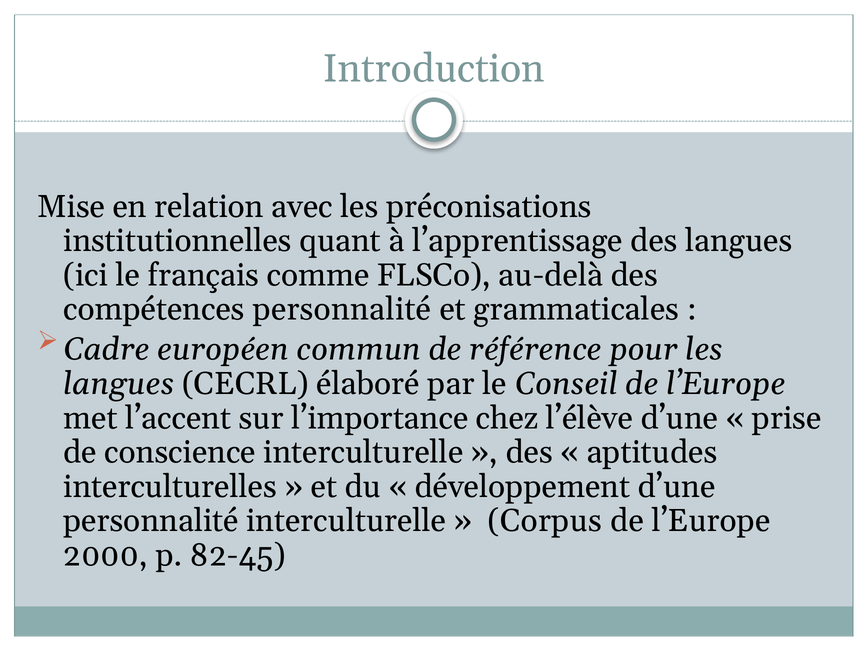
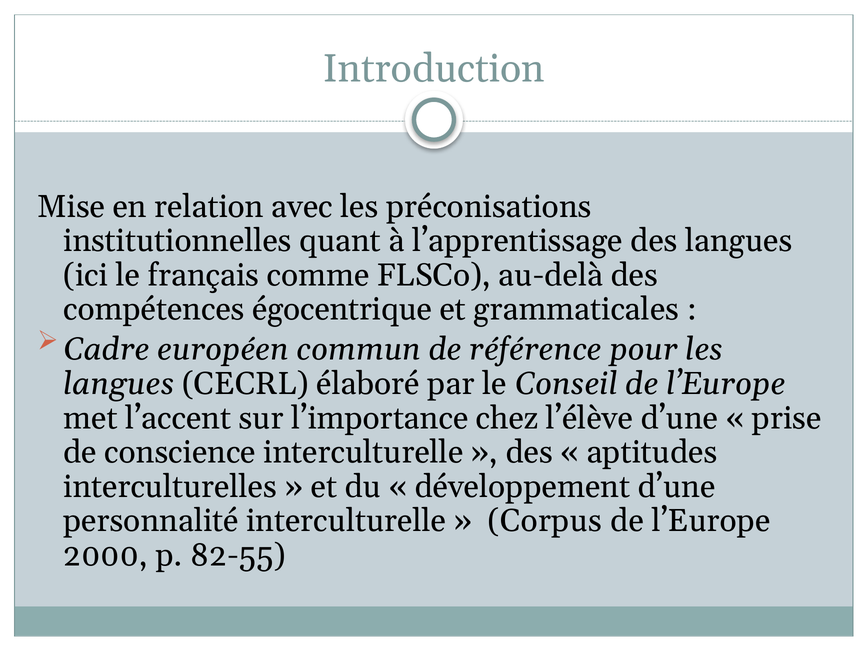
compétences personnalité: personnalité -> égocentrique (342, 309)
82-45: 82-45 -> 82-55 (238, 555)
